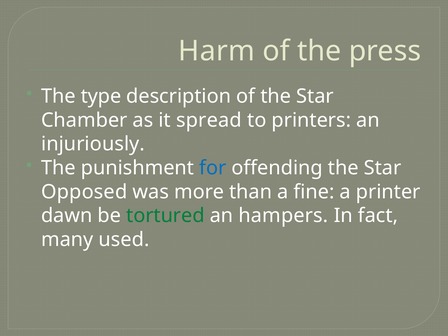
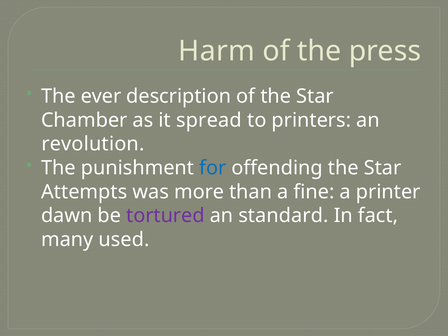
type: type -> ever (101, 96)
injuriously: injuriously -> revolution (93, 144)
Opposed: Opposed -> Attempts (84, 192)
tortured colour: green -> purple (165, 216)
hampers: hampers -> standard (283, 216)
